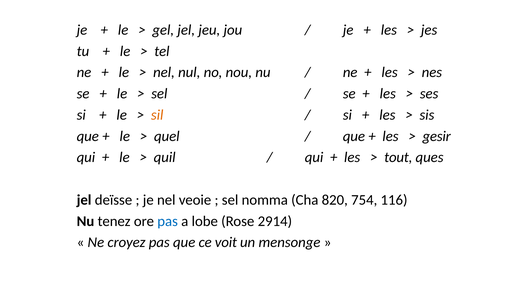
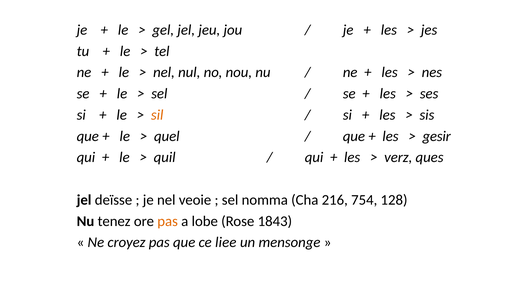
tout: tout -> verz (398, 158)
820: 820 -> 216 (335, 200)
116: 116 -> 128 (394, 200)
pas colour: blue -> orange (168, 221)
2914: 2914 -> 1843 (275, 221)
voit: voit -> liee (226, 243)
